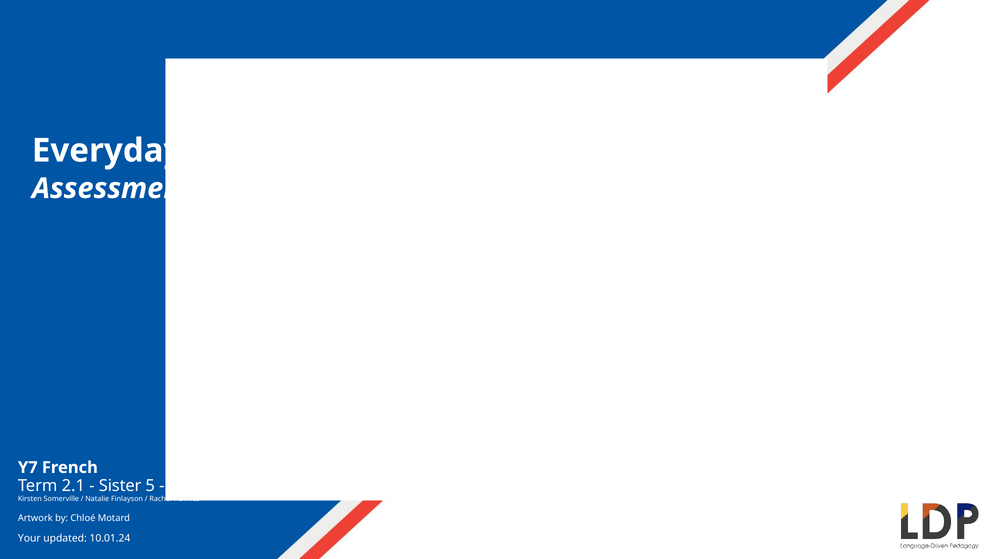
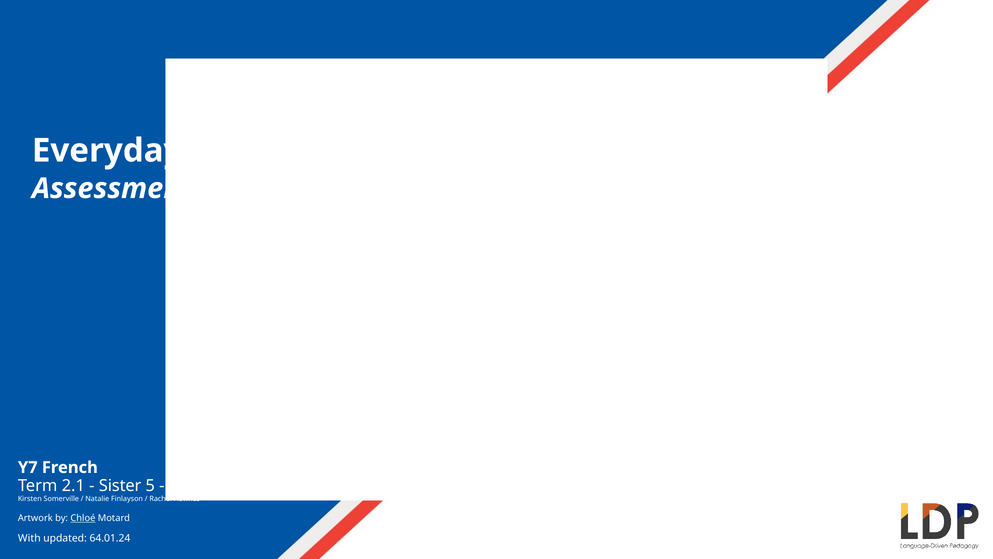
Chloé underline: none -> present (83, 518)
Your: Your -> With (29, 538)
10.01.24: 10.01.24 -> 64.01.24 (110, 538)
